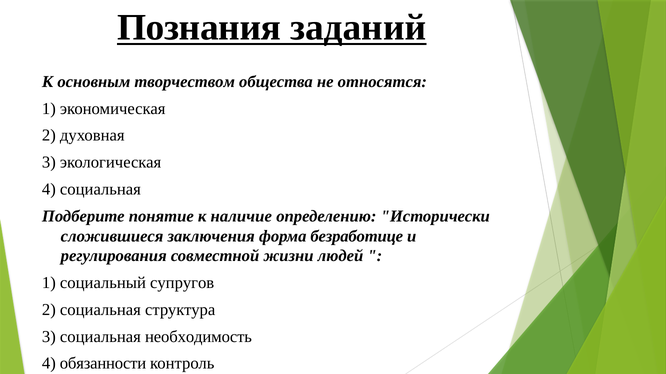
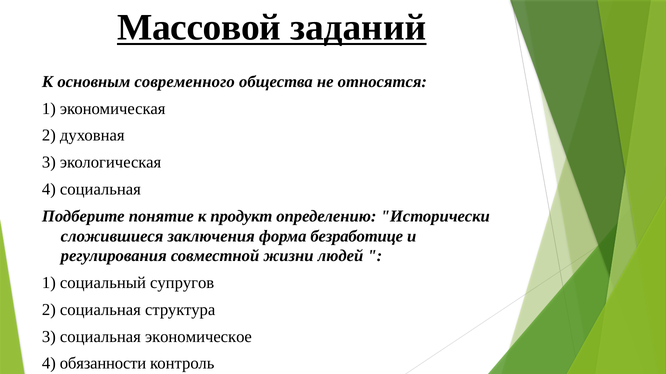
Познания: Познания -> Массовой (199, 28)
творчеством: творчеством -> современного (185, 82)
наличие: наличие -> продукт (241, 216)
необходимость: необходимость -> экономическое (198, 337)
